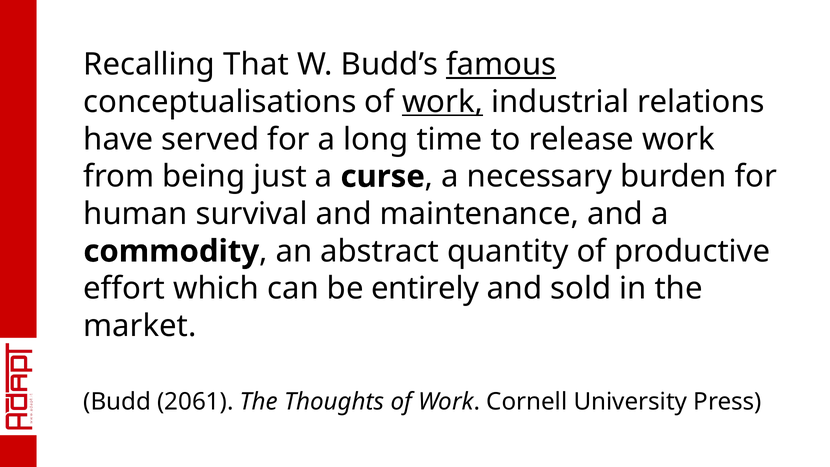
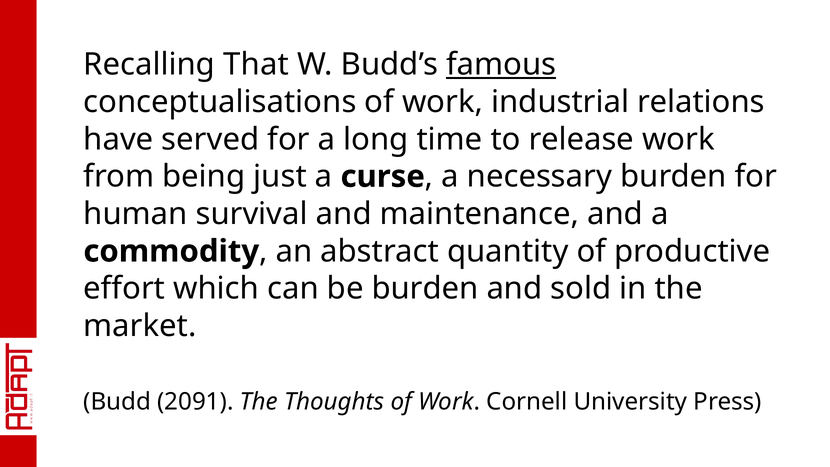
work underline: present -> none (443, 102)
be entirely: entirely -> burden (425, 289)
2061: 2061 -> 2091 (195, 402)
